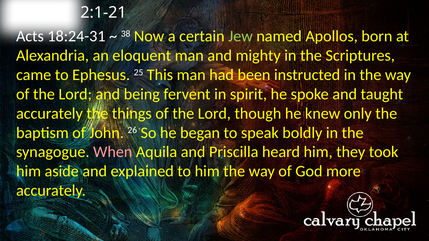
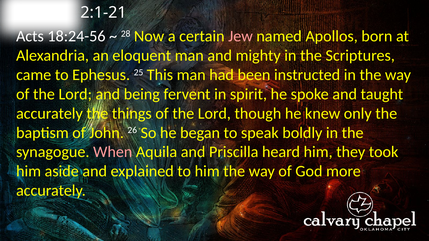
18:24-31: 18:24-31 -> 18:24-56 (76, 36)
38: 38 -> 28 (126, 34)
Jew colour: light green -> pink (240, 36)
